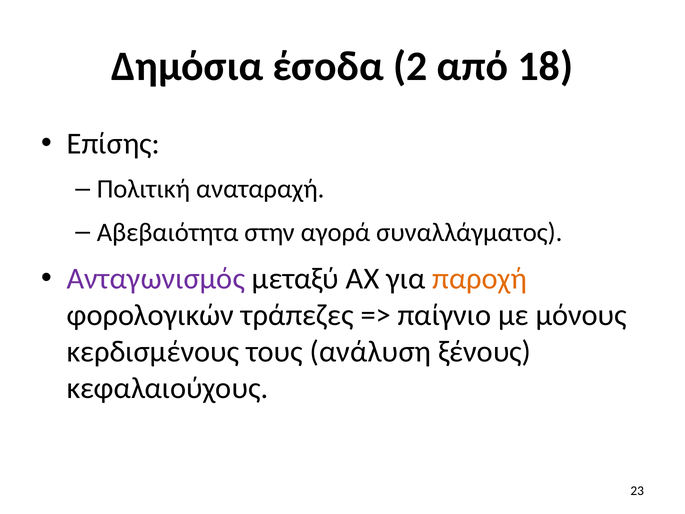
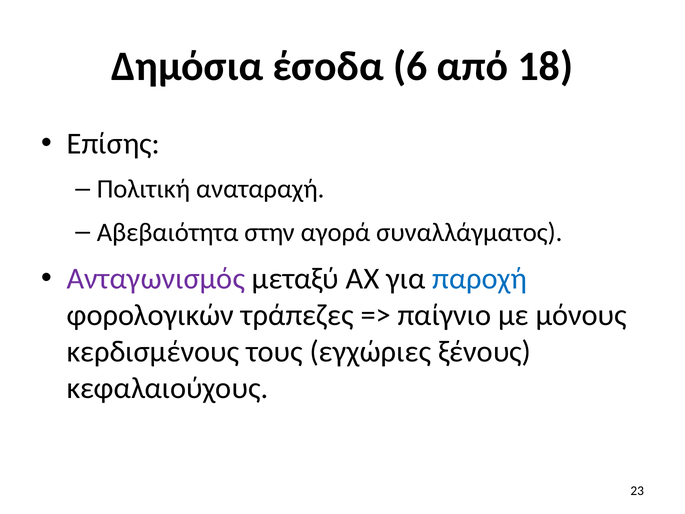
2: 2 -> 6 (410, 66)
παροχή colour: orange -> blue (480, 278)
ανάλυση: ανάλυση -> εγχώριες (370, 352)
